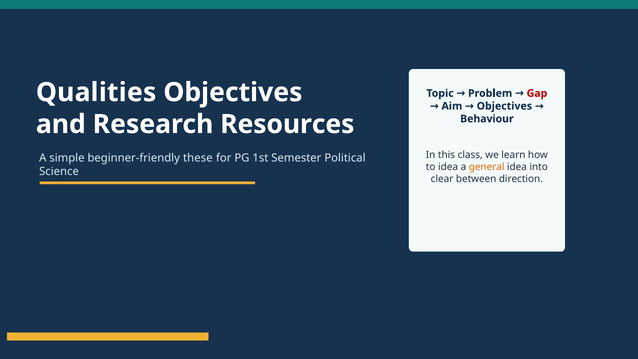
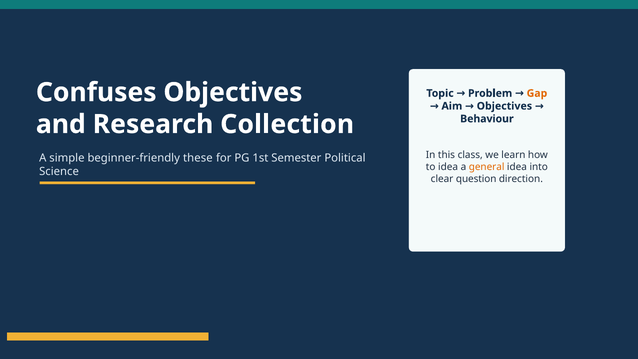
Qualities: Qualities -> Confuses (96, 92)
Gap colour: red -> orange (537, 93)
Resources: Resources -> Collection (287, 124)
between: between -> question (476, 179)
